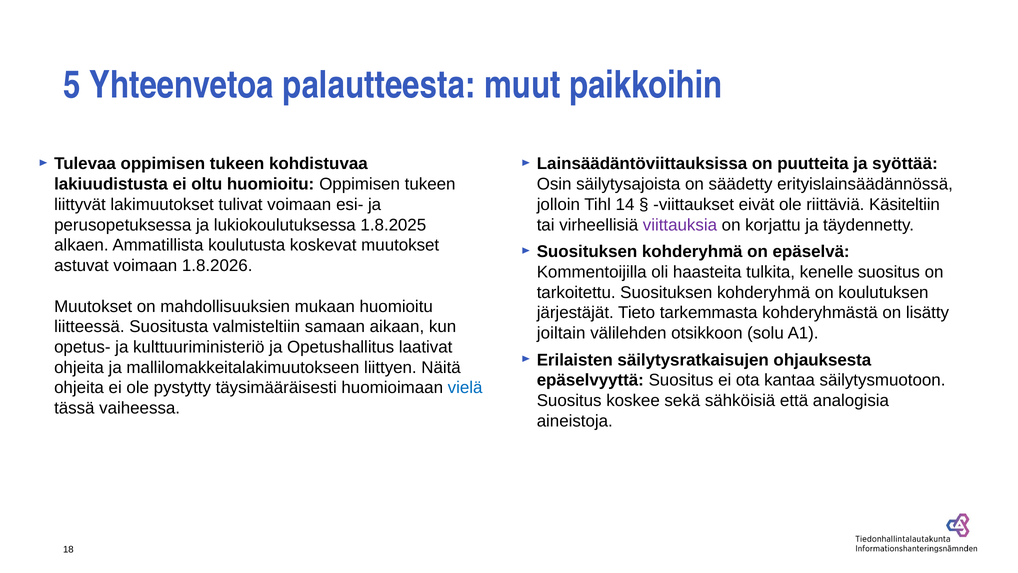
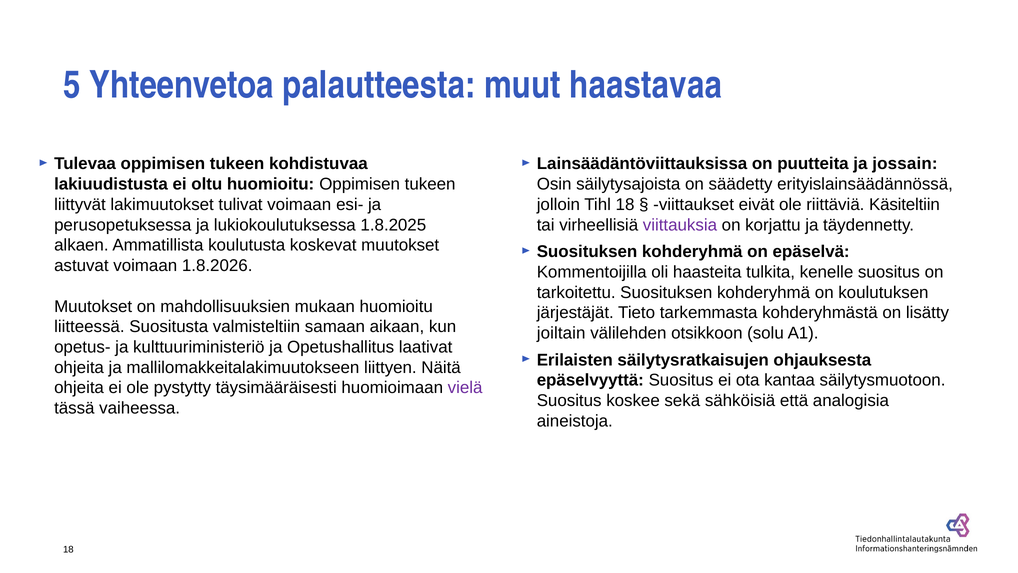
paikkoihin: paikkoihin -> haastavaa (646, 85)
syöttää: syöttää -> jossain (905, 164)
Tihl 14: 14 -> 18 (625, 204)
vielä colour: blue -> purple (465, 388)
